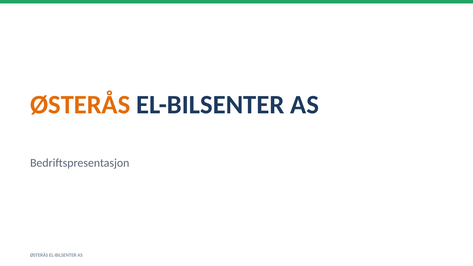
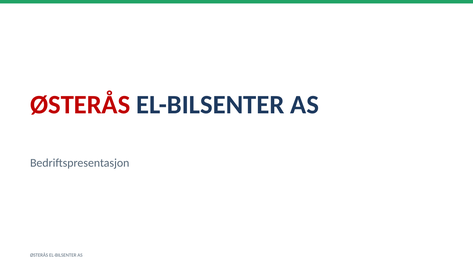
ØSTERÅS colour: orange -> red (80, 105)
